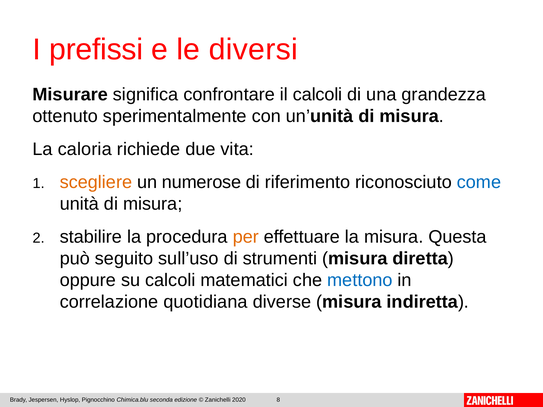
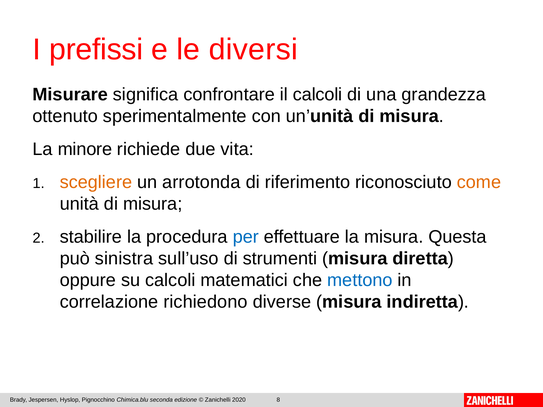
caloria: caloria -> minore (85, 149)
numerose: numerose -> arrotonda (201, 182)
come colour: blue -> orange (479, 182)
per colour: orange -> blue (246, 237)
seguito: seguito -> sinistra (124, 259)
quotidiana: quotidiana -> richiedono (206, 302)
